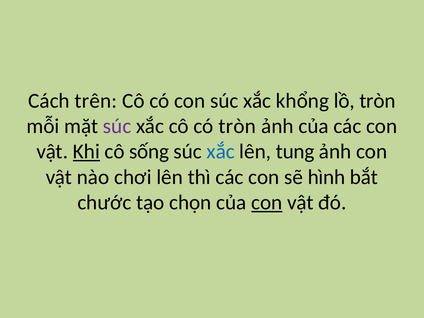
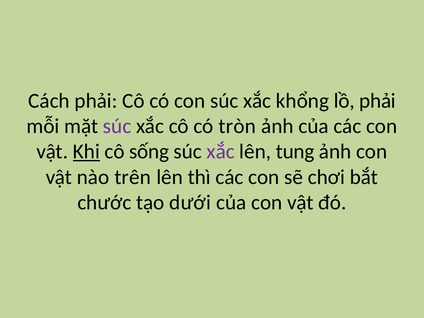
Cách trên: trên -> phải (96, 101)
lồ tròn: tròn -> phải (377, 101)
xắc colour: blue -> purple (221, 152)
chơi: chơi -> trên (133, 177)
hình: hình -> chơi (326, 177)
chọn: chọn -> dưới (190, 203)
con underline: present -> none (267, 203)
